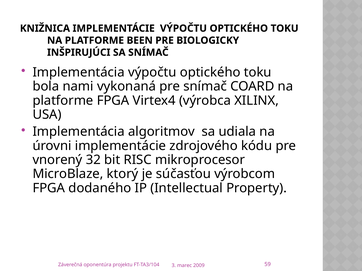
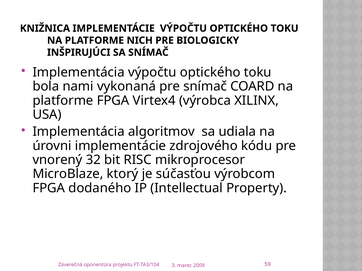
BEEN: BEEN -> NICH (140, 41)
